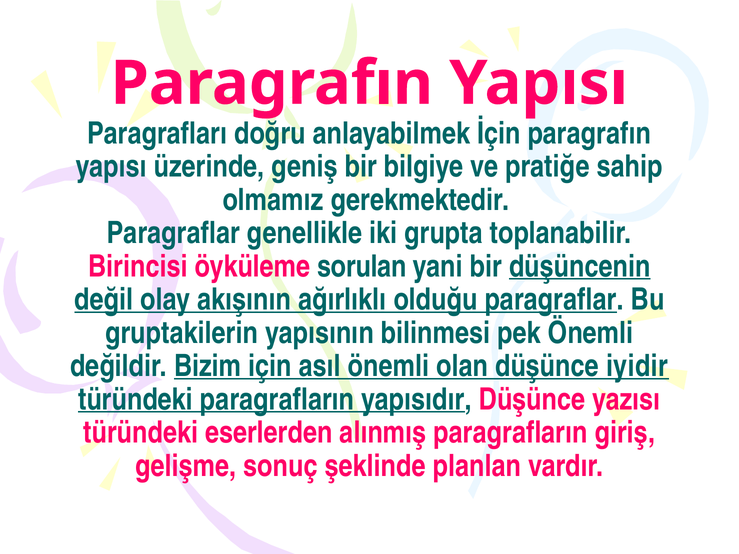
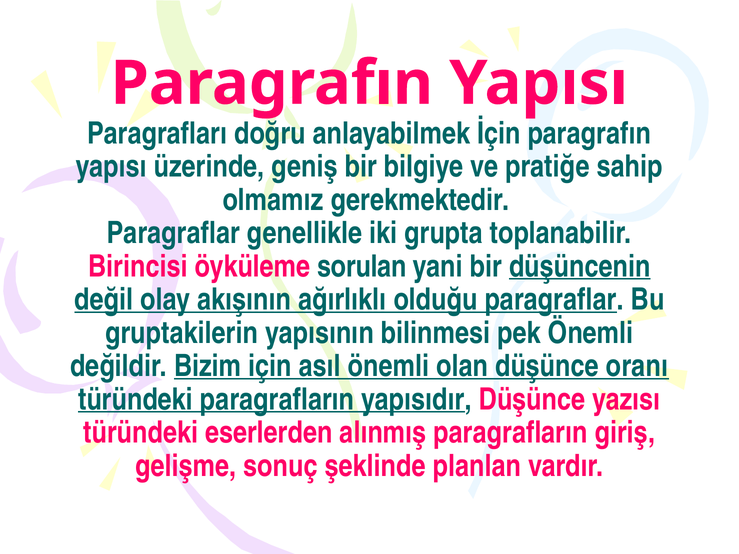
iyidir: iyidir -> oranı (637, 366)
